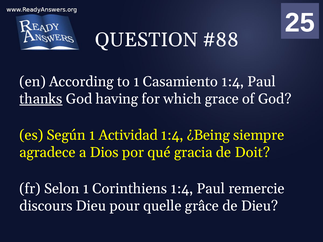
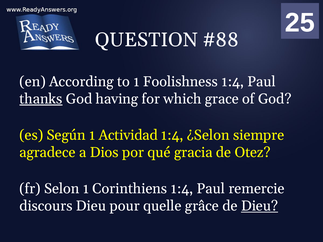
Casamiento: Casamiento -> Foolishness (180, 82)
¿Being: ¿Being -> ¿Selon (208, 135)
Doit: Doit -> Otez (252, 153)
Dieu underline: none -> present (260, 206)
